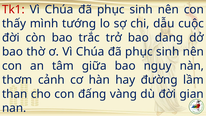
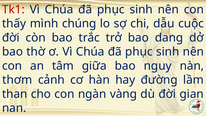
tướng: tướng -> chúng (79, 24)
đấng: đấng -> ngàn (92, 94)
